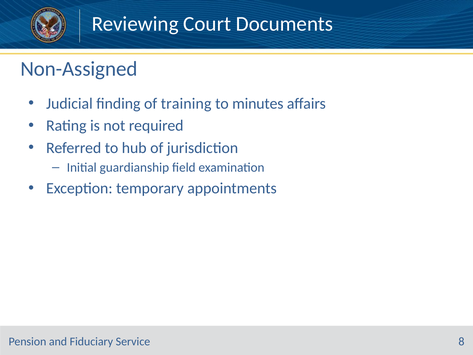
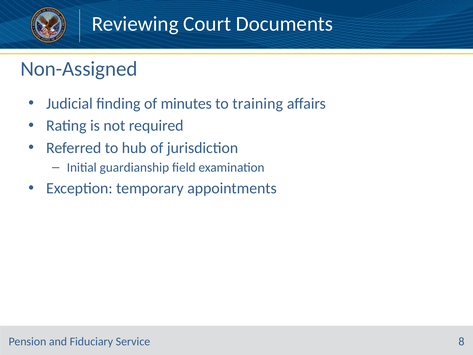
training: training -> minutes (186, 104)
minutes: minutes -> training (258, 104)
